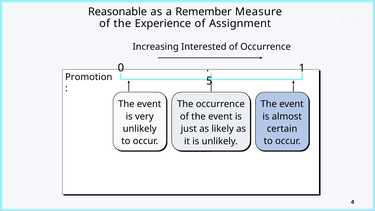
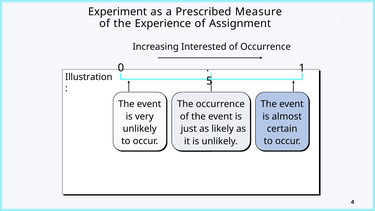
Reasonable: Reasonable -> Experiment (117, 12)
Remember: Remember -> Prescribed (203, 12)
Promotion: Promotion -> Illustration (89, 77)
